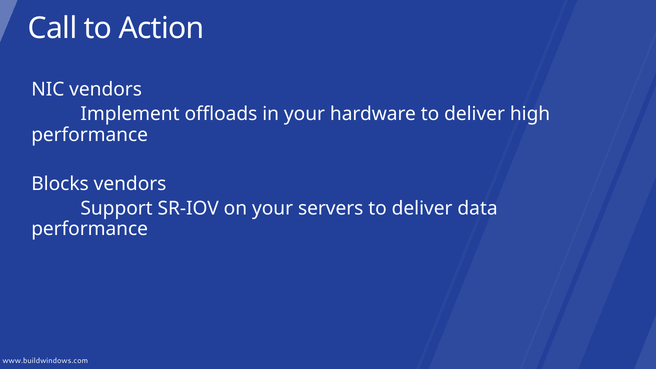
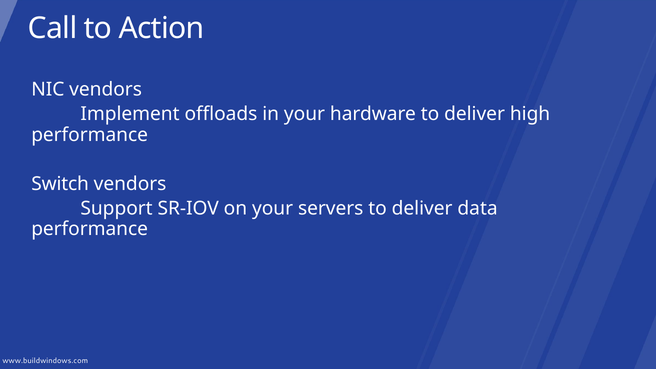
Blocks: Blocks -> Switch (60, 184)
